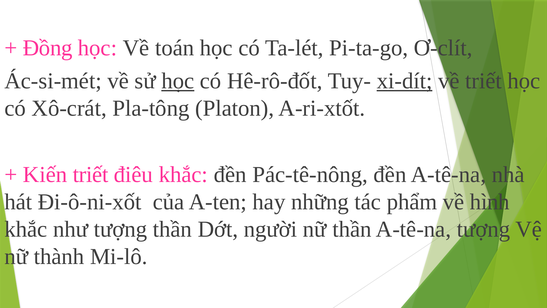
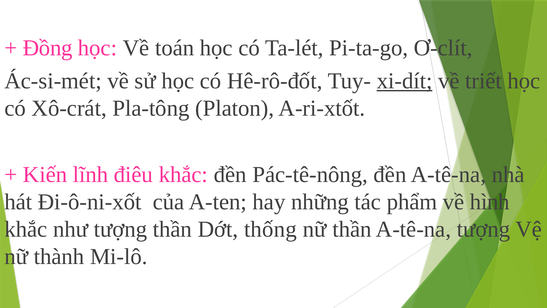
học underline: present -> none (178, 81)
Kiến triết: triết -> lĩnh (91, 174)
người: người -> thống (270, 229)
